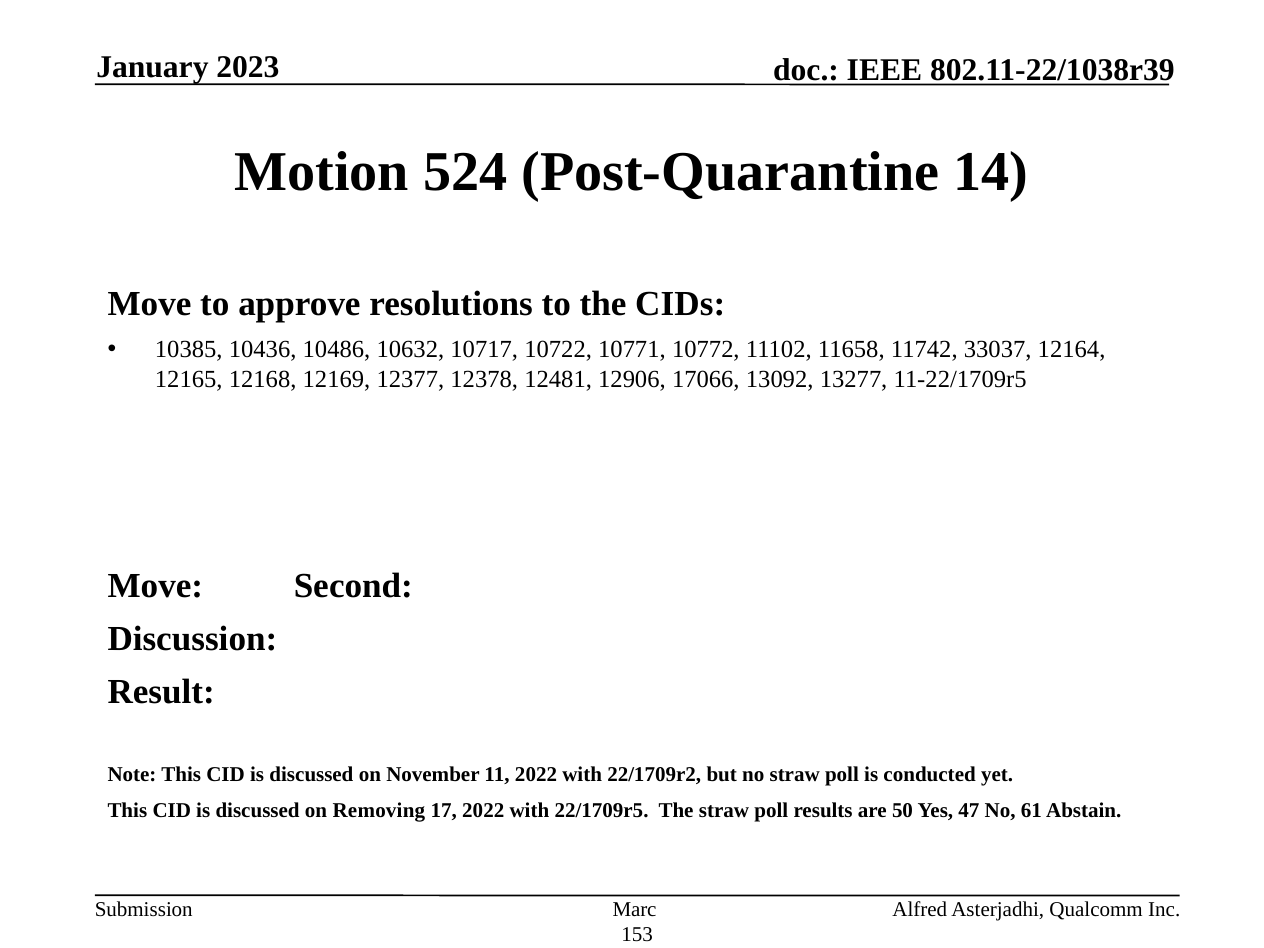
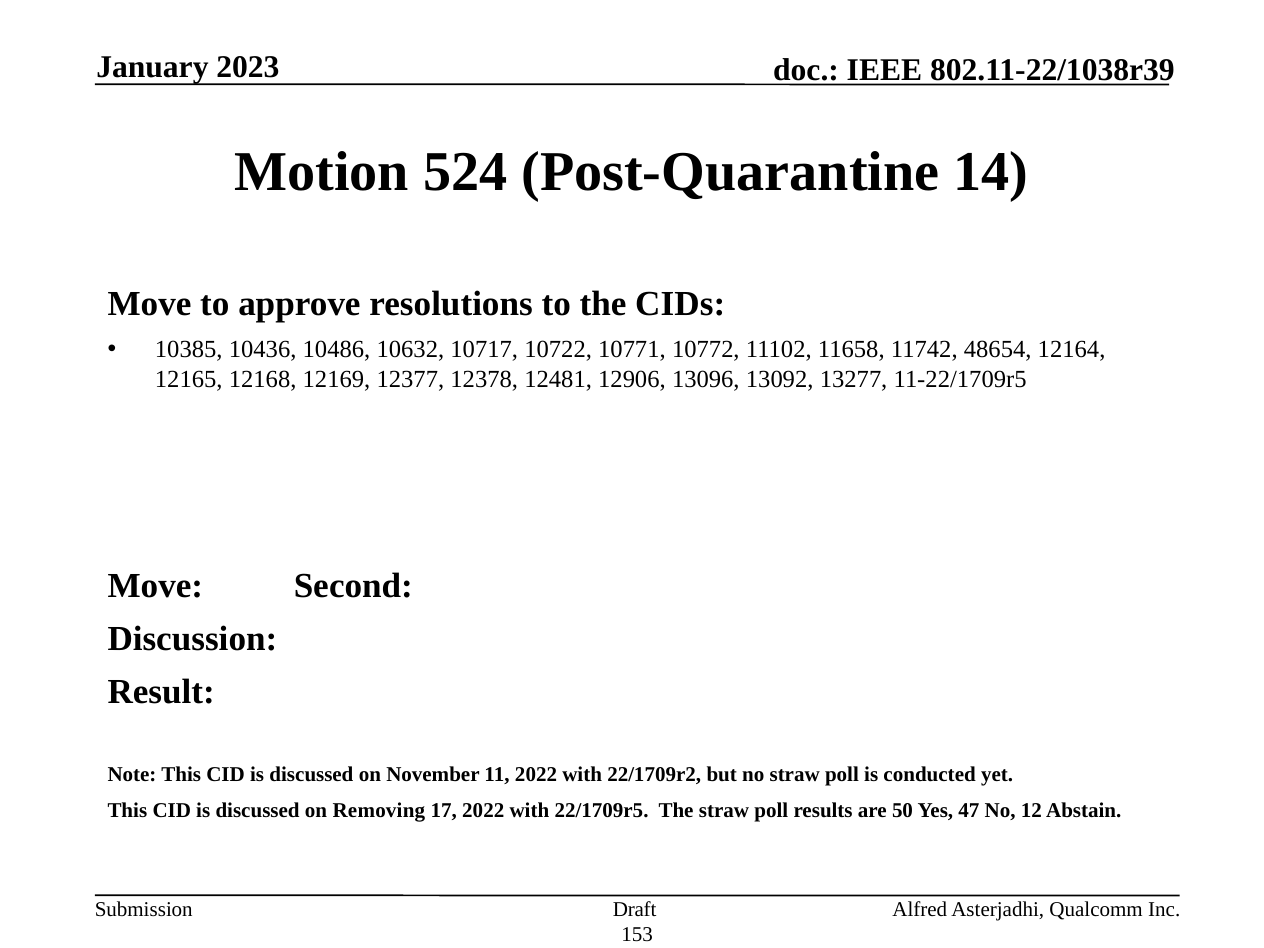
33037: 33037 -> 48654 (998, 349)
17066: 17066 -> 13096 (706, 379)
61: 61 -> 12 (1031, 811)
Marc: Marc -> Draft (635, 909)
